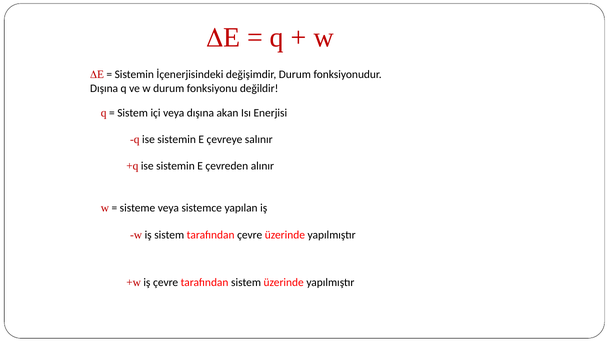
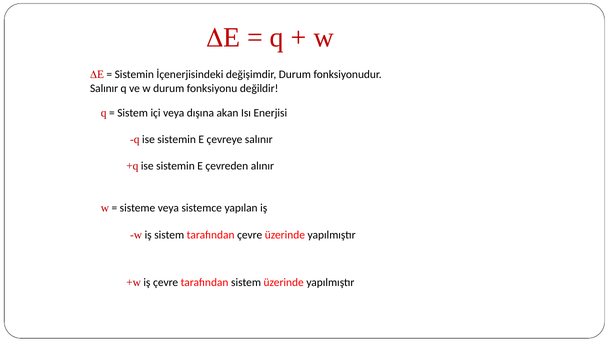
Dışına: Dışına -> Salınır (104, 88)
